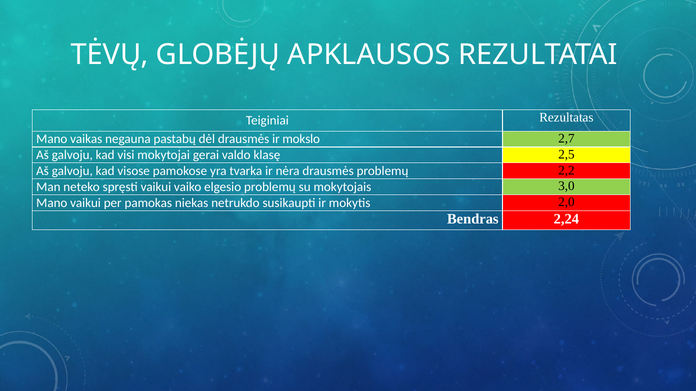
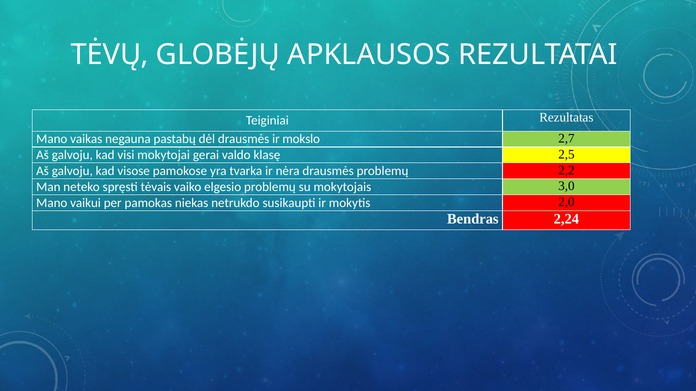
spręsti vaikui: vaikui -> tėvais (156, 187)
